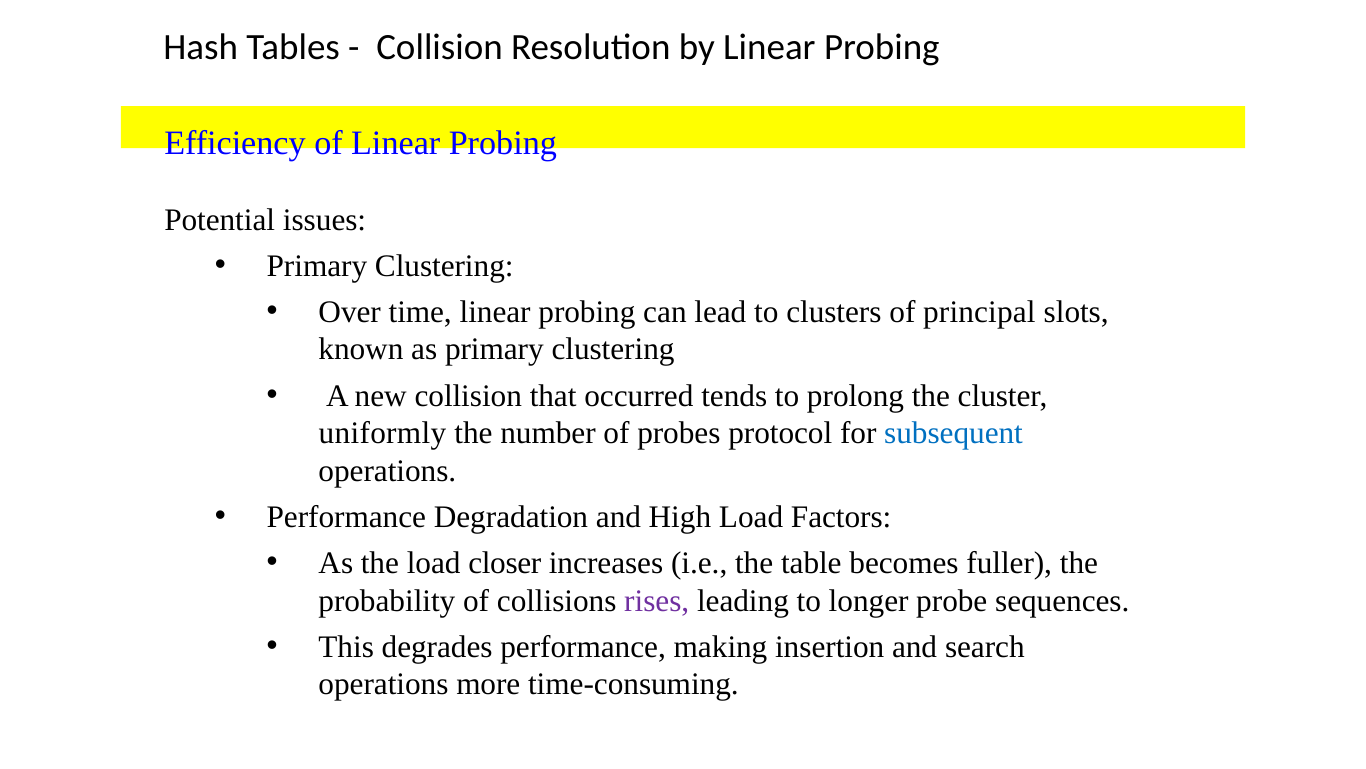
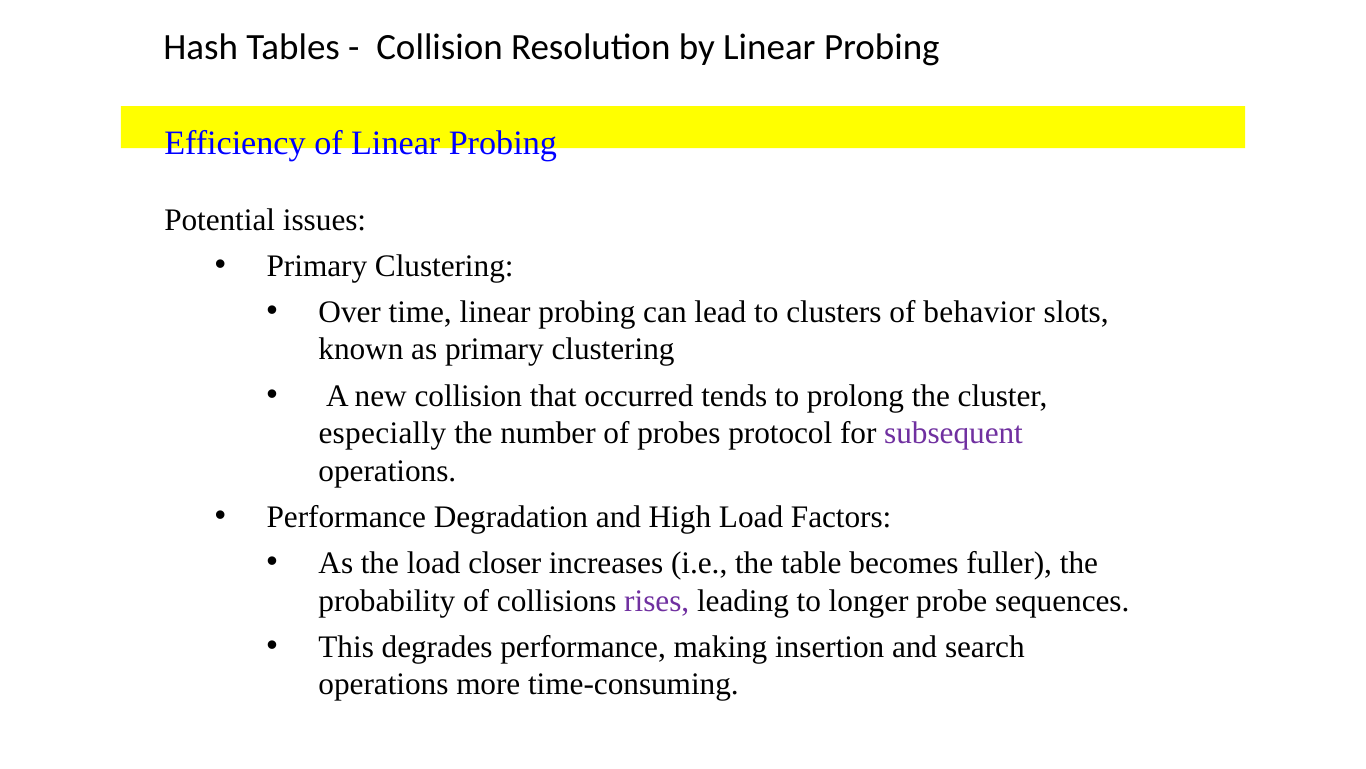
principal: principal -> behavior (979, 312)
uniformly: uniformly -> especially (382, 433)
subsequent colour: blue -> purple (954, 433)
